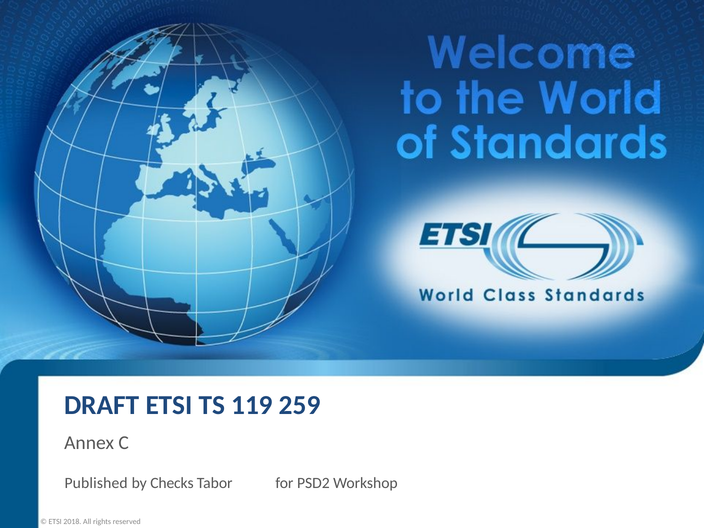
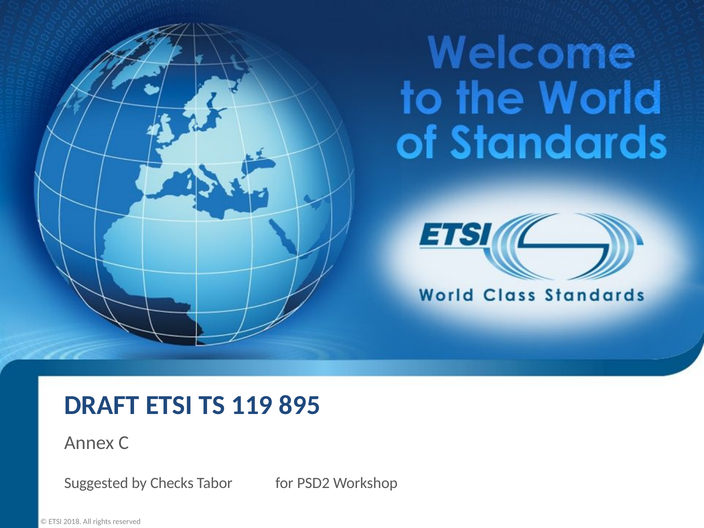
259: 259 -> 895 (300, 405)
Published: Published -> Suggested (96, 483)
